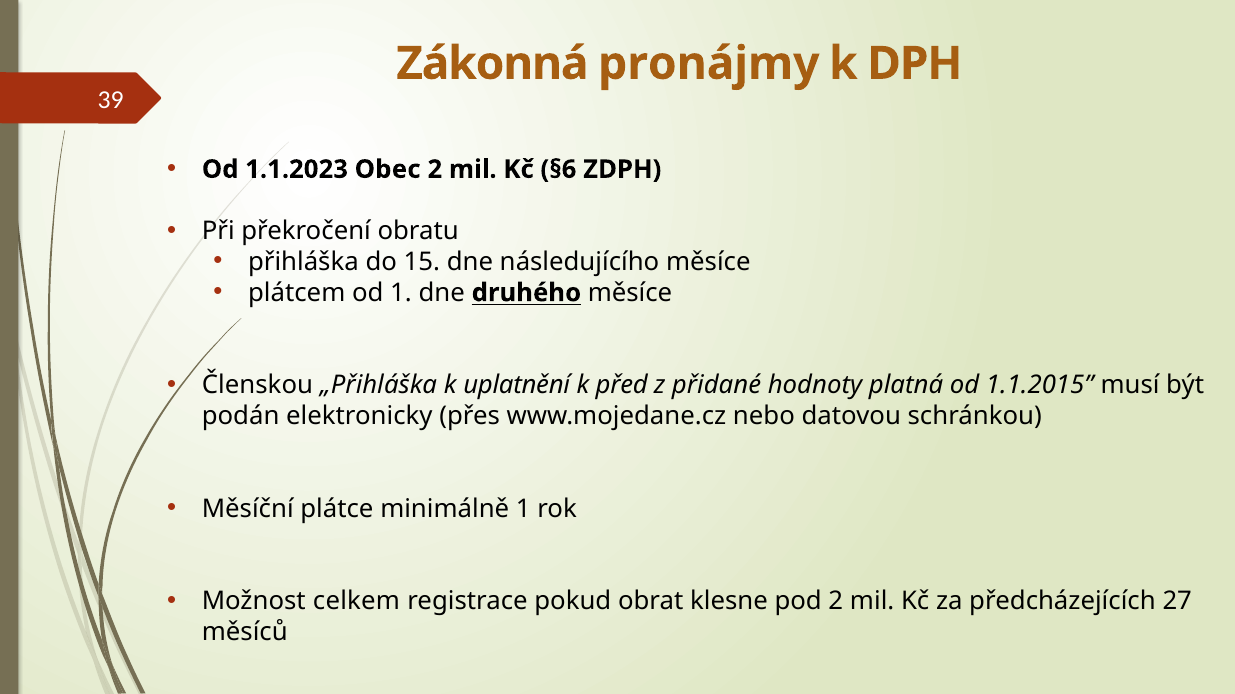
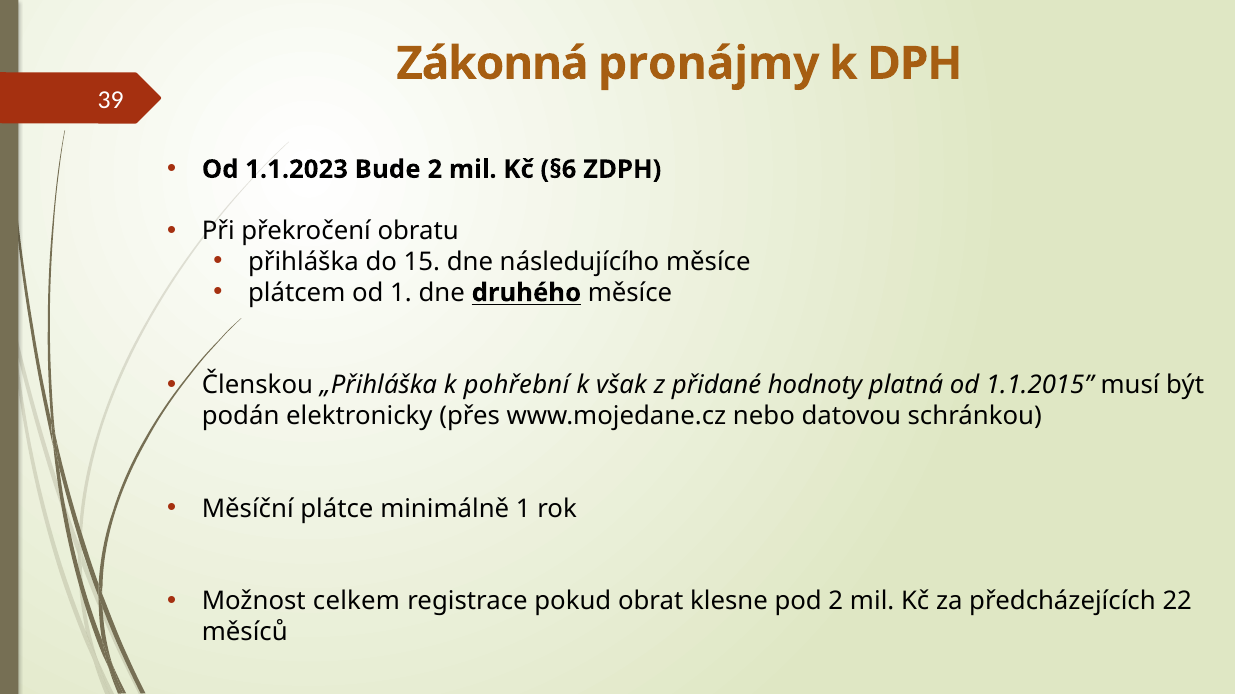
Obec: Obec -> Bude (388, 169)
uplatnění: uplatnění -> pohřební (516, 386)
před: před -> však (622, 386)
27: 27 -> 22 (1177, 602)
